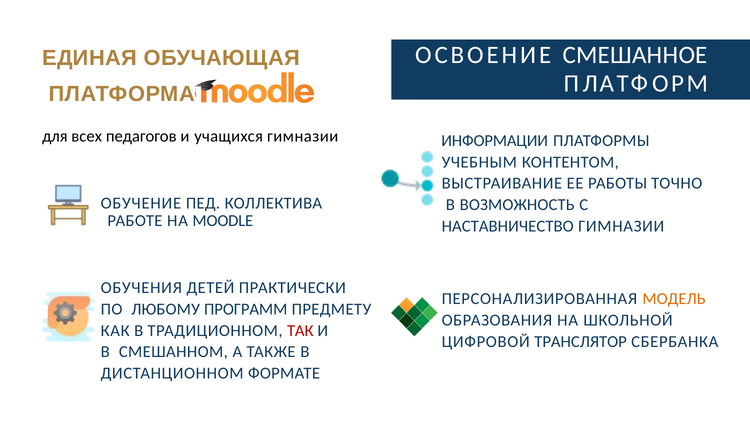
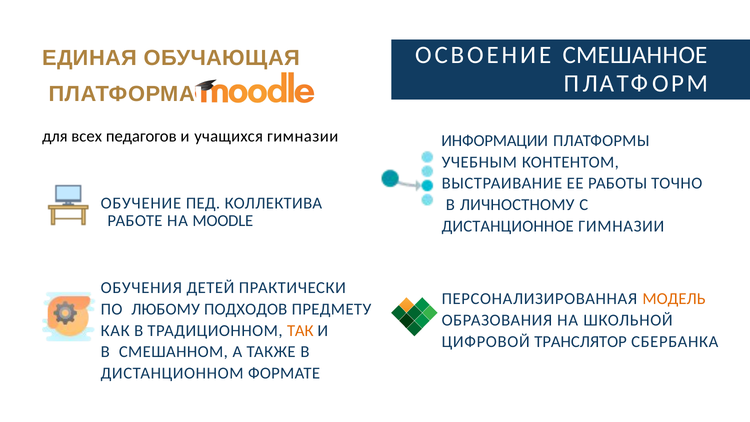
ВОЗМОЖНОСТЬ: ВОЗМОЖНОСТЬ -> ЛИЧНОСТНОМУ (517, 205)
НАСТАВНИЧЕСТВО: НАСТАВНИЧЕСТВО -> ДИСТАНЦИОННОЕ (508, 226)
ПРОГРАММ: ПРОГРАММ -> ПОДХОДОВ (246, 309)
ТАК colour: red -> orange (300, 330)
